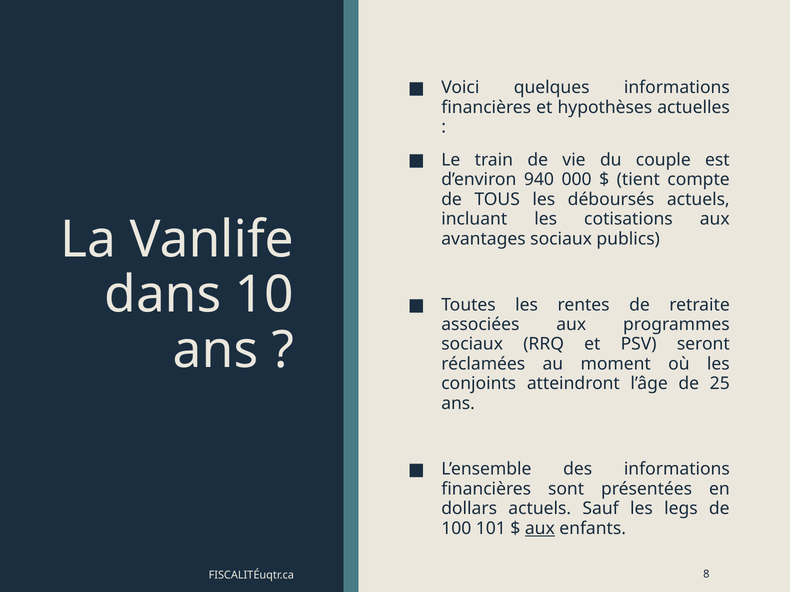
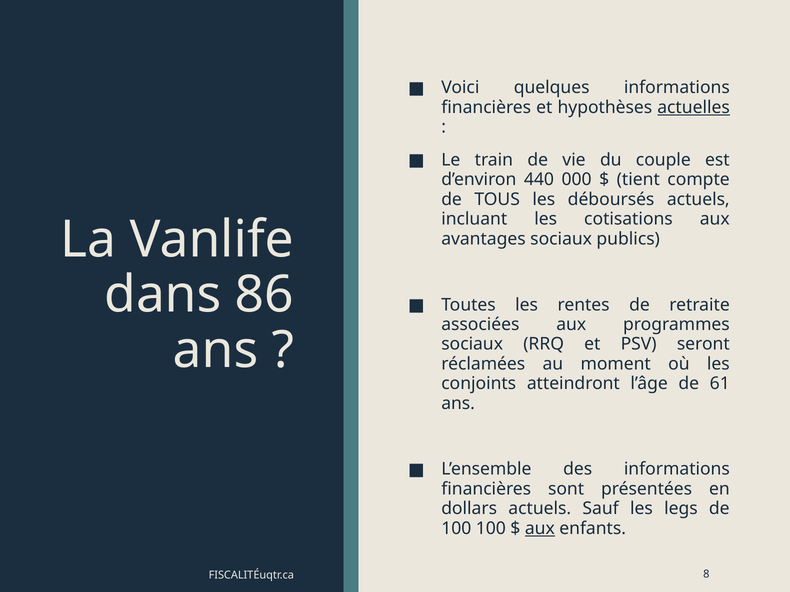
actuelles underline: none -> present (694, 107)
940: 940 -> 440 (539, 180)
10: 10 -> 86 (264, 295)
25: 25 -> 61 (720, 384)
100 101: 101 -> 100 (491, 529)
